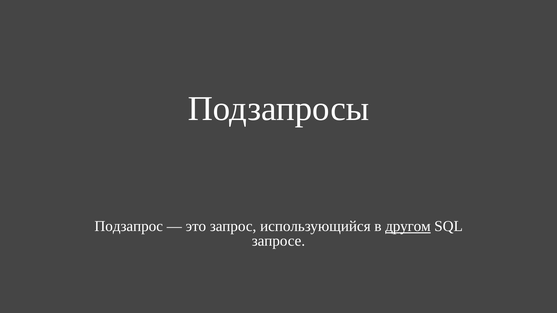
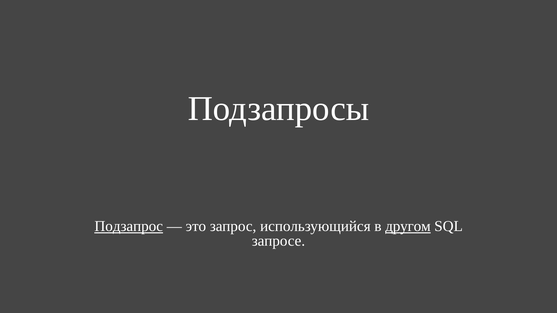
Подзапрос underline: none -> present (129, 227)
